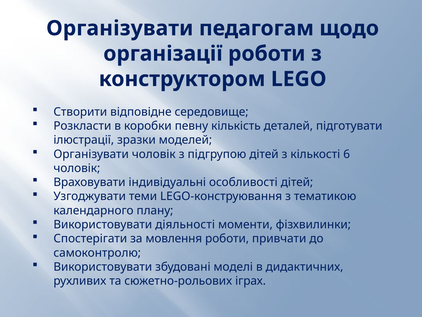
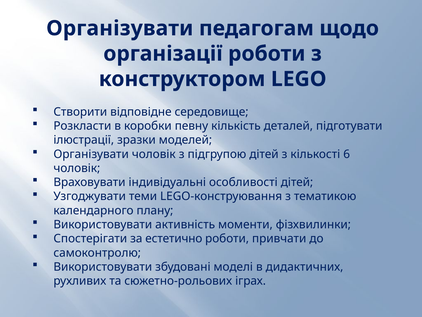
діяльності: діяльності -> активність (185, 224)
мовлення: мовлення -> естетично (174, 238)
